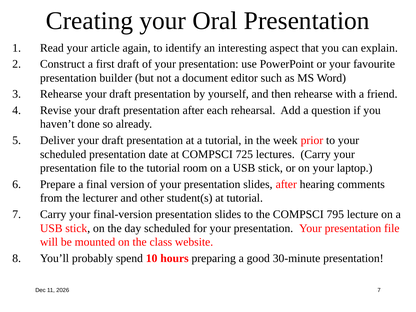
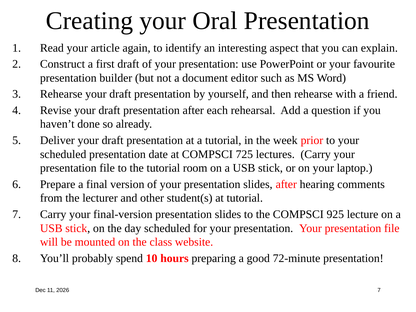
795: 795 -> 925 (335, 214)
30-minute: 30-minute -> 72-minute (297, 258)
